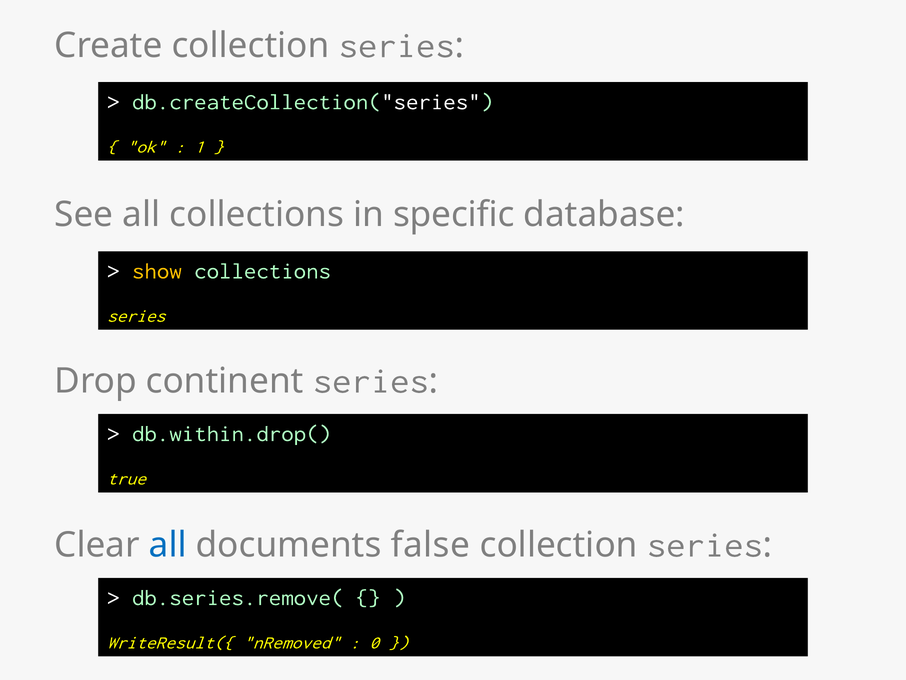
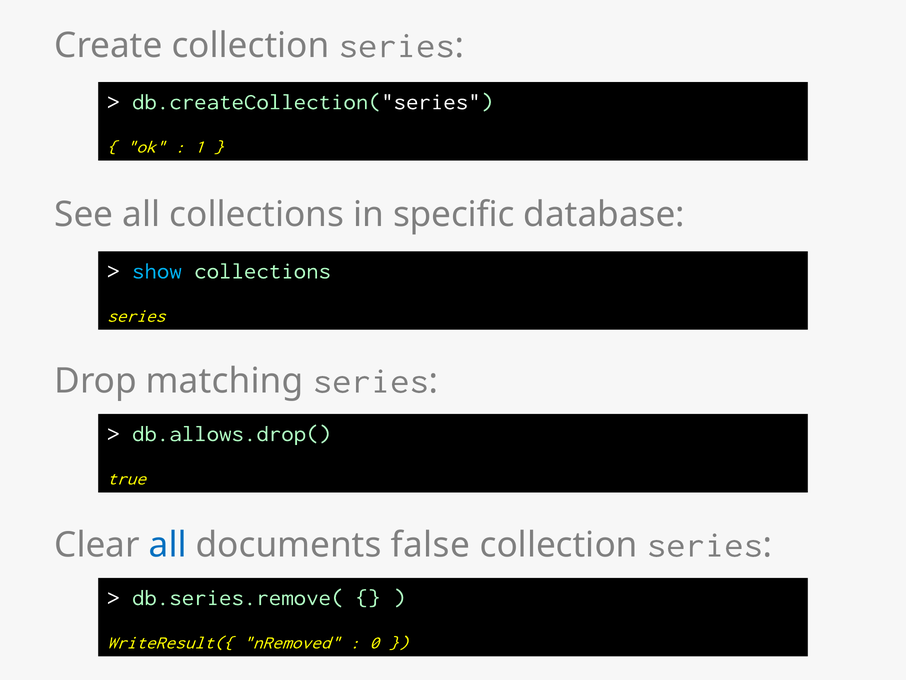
show colour: yellow -> light blue (157, 271)
continent: continent -> matching (225, 381)
db.within.drop(: db.within.drop( -> db.allows.drop( (232, 433)
